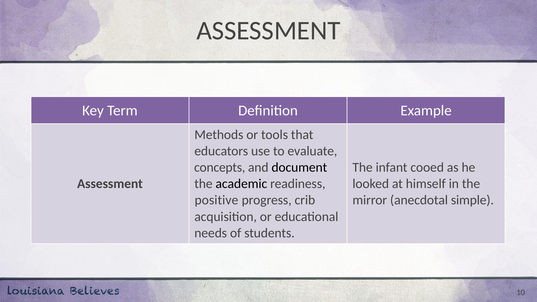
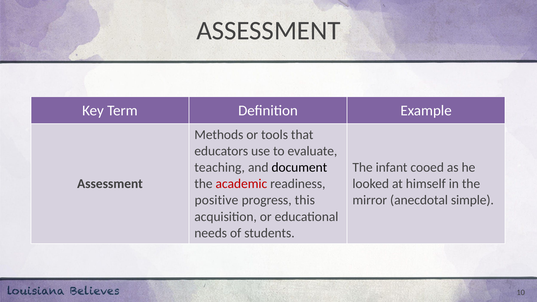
concepts: concepts -> teaching (220, 168)
academic colour: black -> red (241, 184)
crib: crib -> this (305, 200)
